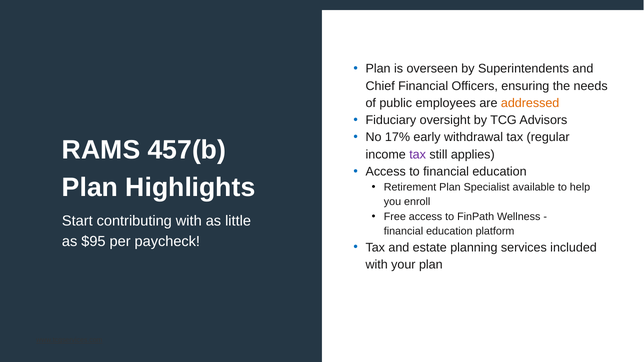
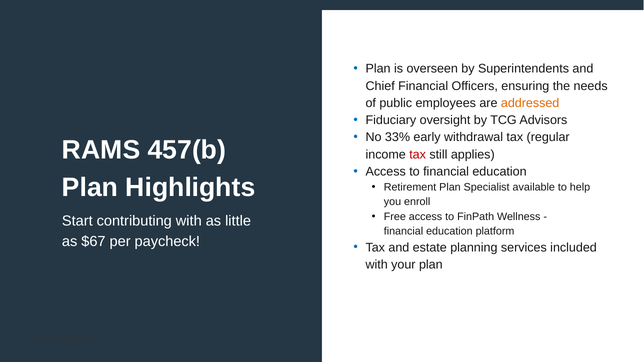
17%: 17% -> 33% (397, 137)
tax colour: purple -> red (418, 155)
$95: $95 -> $67 (93, 241)
